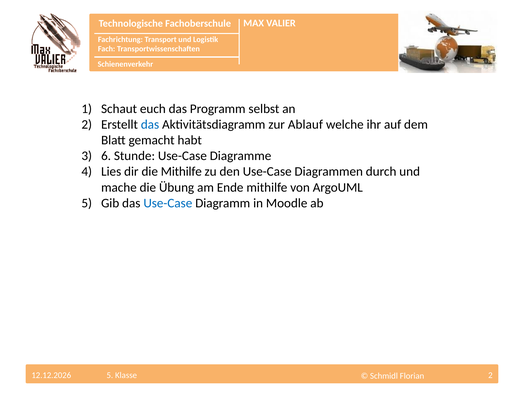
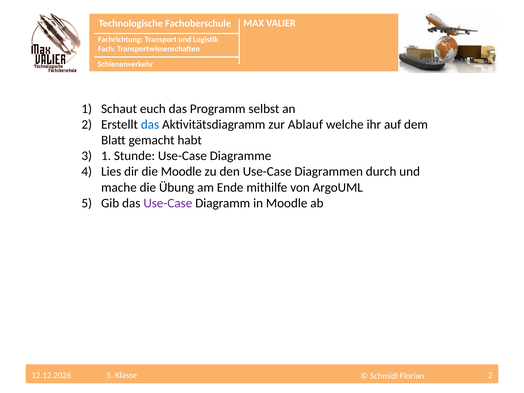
6: 6 -> 1 (106, 156)
die Mithilfe: Mithilfe -> Moodle (181, 172)
Use-Case colour: blue -> purple (168, 203)
